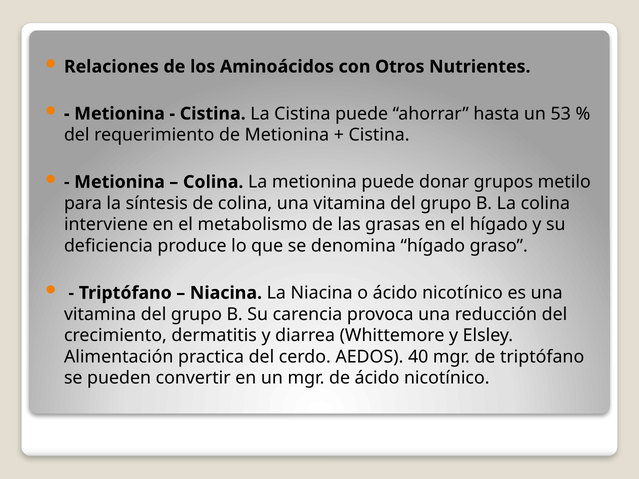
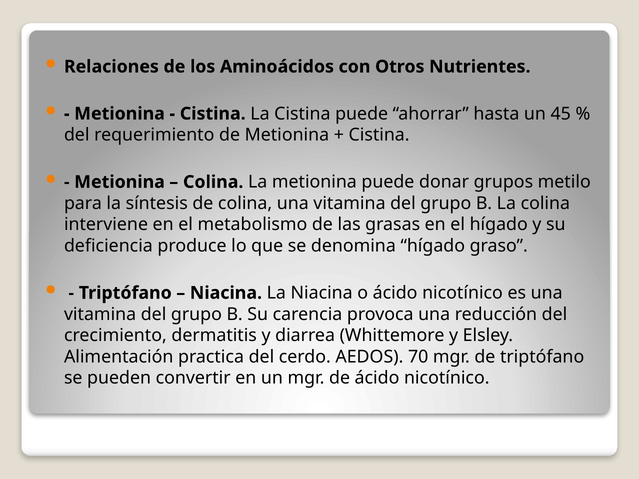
53: 53 -> 45 (561, 114)
40: 40 -> 70 (418, 357)
